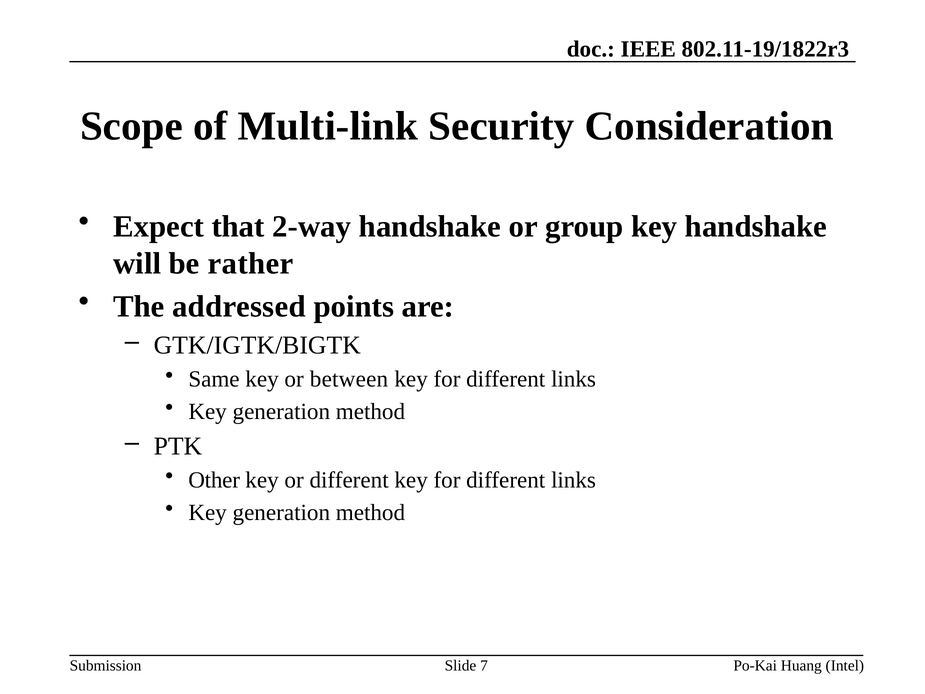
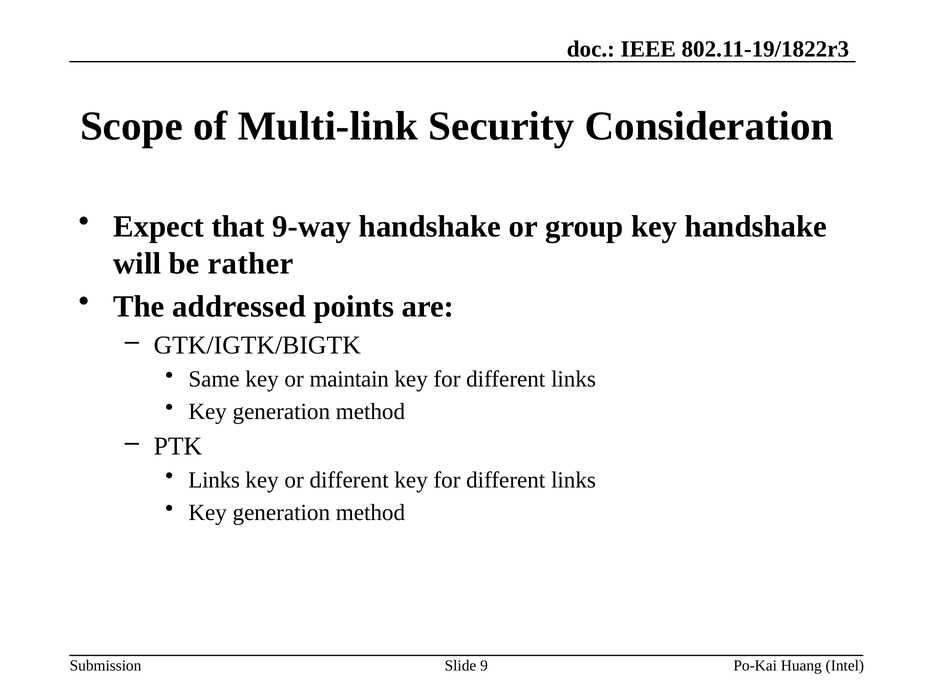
2-way: 2-way -> 9-way (312, 227)
between: between -> maintain (349, 379)
Other: Other -> Links (214, 480)
7: 7 -> 9 (484, 665)
